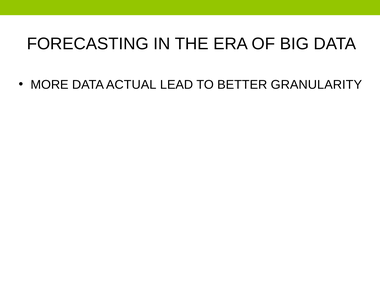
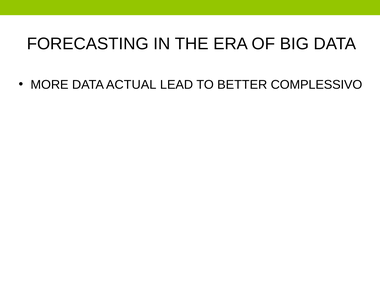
GRANULARITY: GRANULARITY -> COMPLESSIVO (316, 85)
